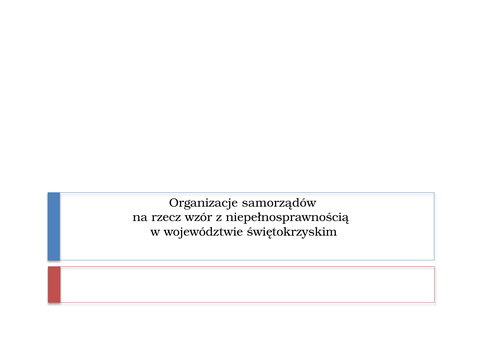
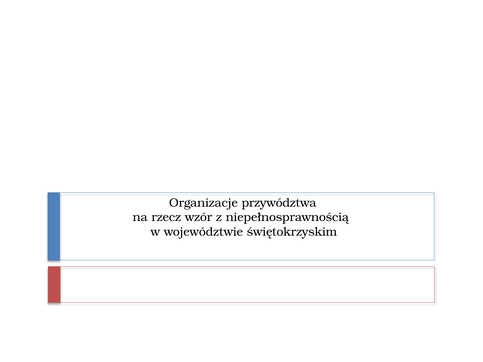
samorządów: samorządów -> przywództwa (279, 203)
